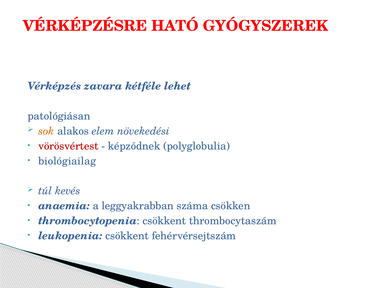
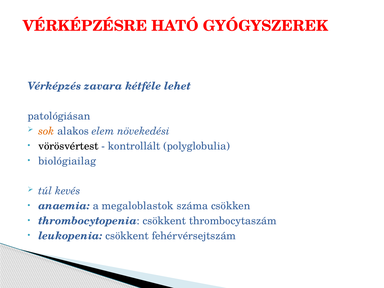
vörösvértest colour: red -> black (68, 146)
képződnek: képződnek -> kontrollált (134, 146)
leggyakrabban: leggyakrabban -> megaloblastok (138, 206)
